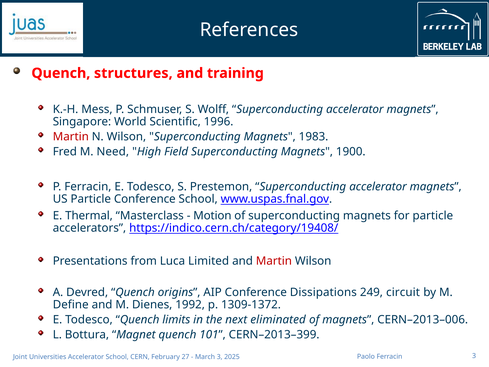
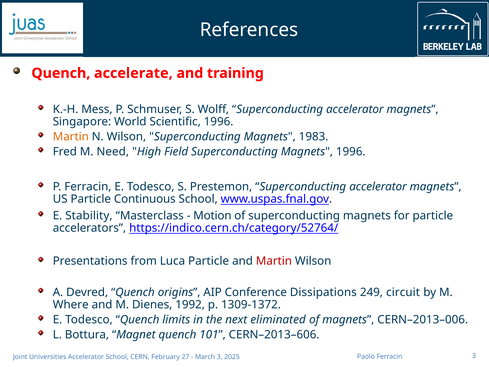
structures: structures -> accelerate (133, 73)
Martin colour: red -> orange (71, 137)
Magnets 1900: 1900 -> 1996 (351, 151)
Particle Conference: Conference -> Continuous (145, 199)
Thermal: Thermal -> Stability (89, 216)
https://indico.cern.ch/category/19408/: https://indico.cern.ch/category/19408/ -> https://indico.cern.ch/category/52764/ (234, 228)
Luca Limited: Limited -> Particle (209, 261)
Define: Define -> Where (71, 305)
CERN–2013–399: CERN–2013–399 -> CERN–2013–606 (274, 334)
